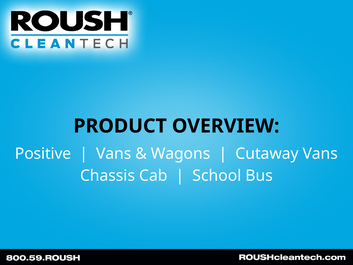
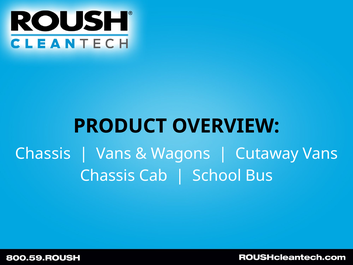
Positive: Positive -> Chassis (43, 153)
